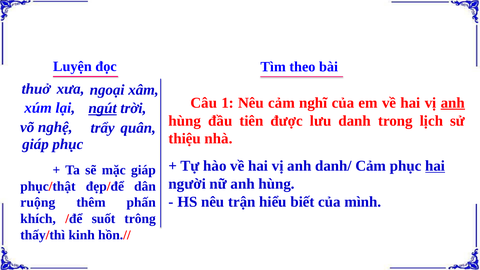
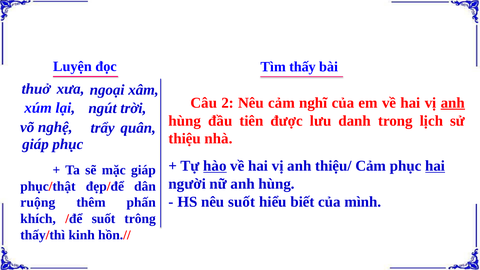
theo: theo -> thấy (302, 67)
1: 1 -> 2 (228, 103)
ngút underline: present -> none (103, 108)
hào underline: none -> present (215, 166)
danh/: danh/ -> thiệu/ (333, 166)
nêu trận: trận -> suốt (242, 202)
